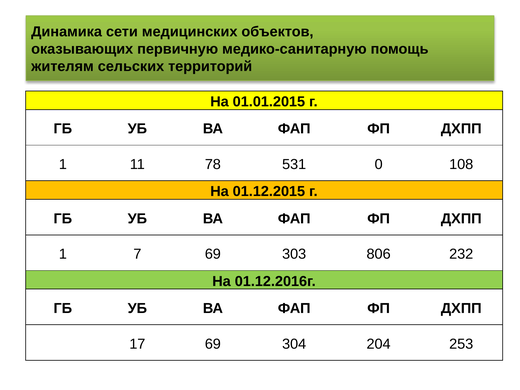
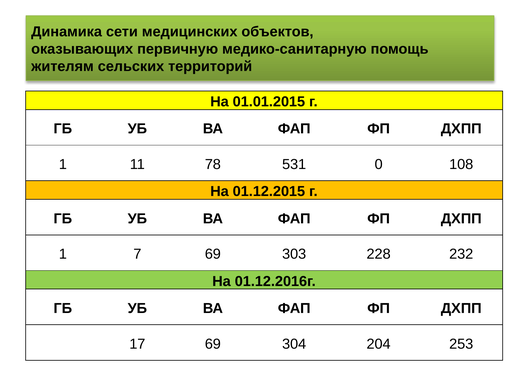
806: 806 -> 228 (379, 254)
